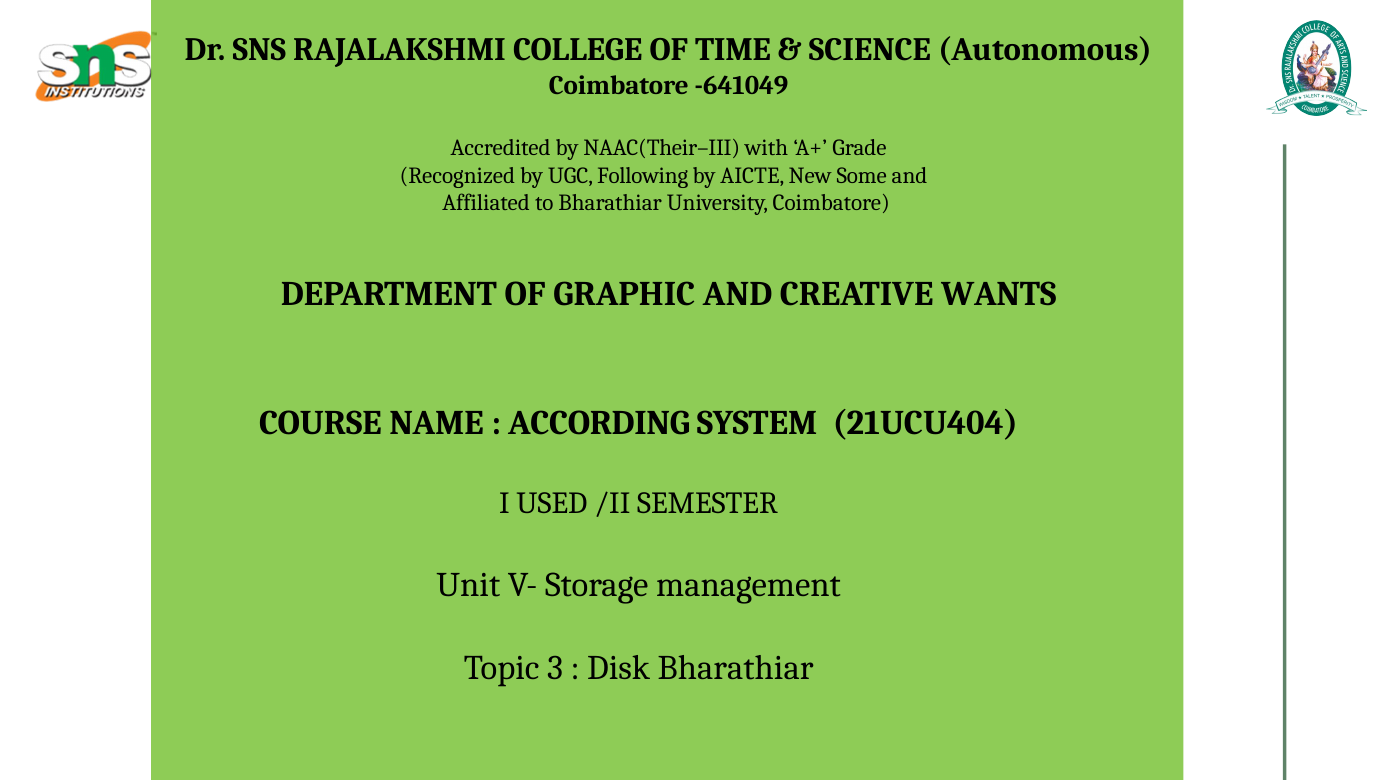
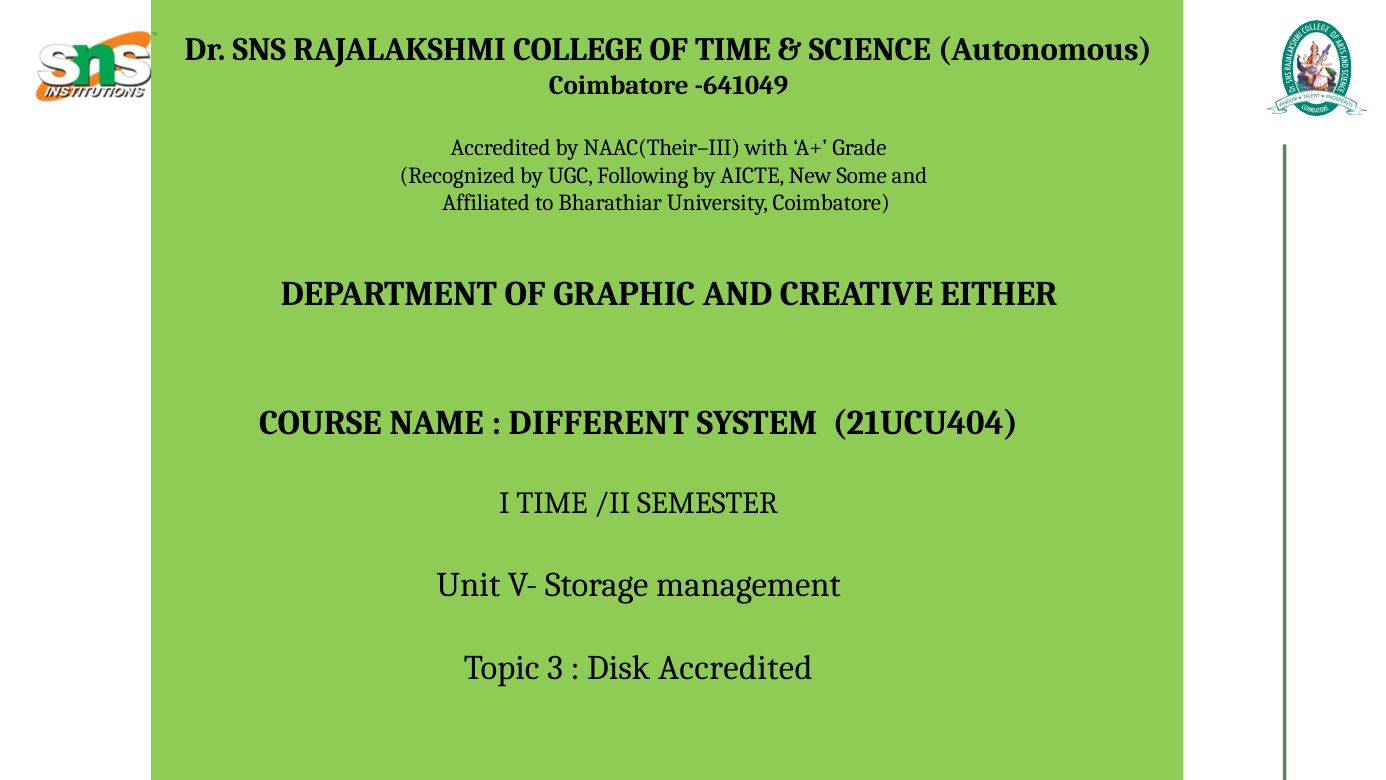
WANTS: WANTS -> EITHER (999, 294)
ACCORDING: ACCORDING -> DIFFERENT (599, 423)
I USED: USED -> TIME (552, 503)
Disk Bharathiar: Bharathiar -> Accredited (736, 668)
